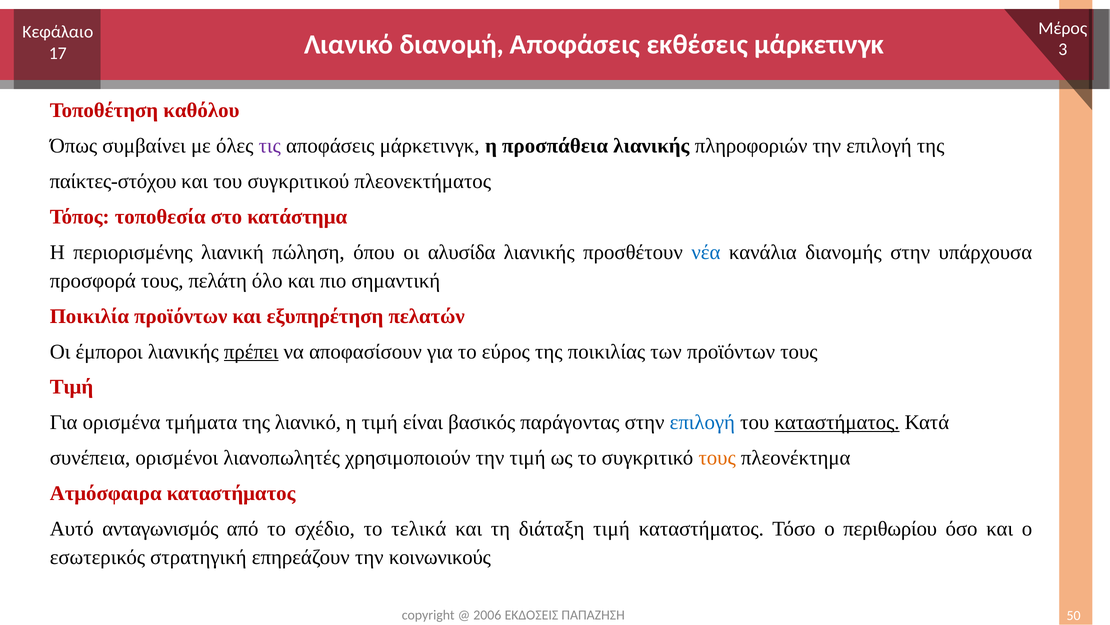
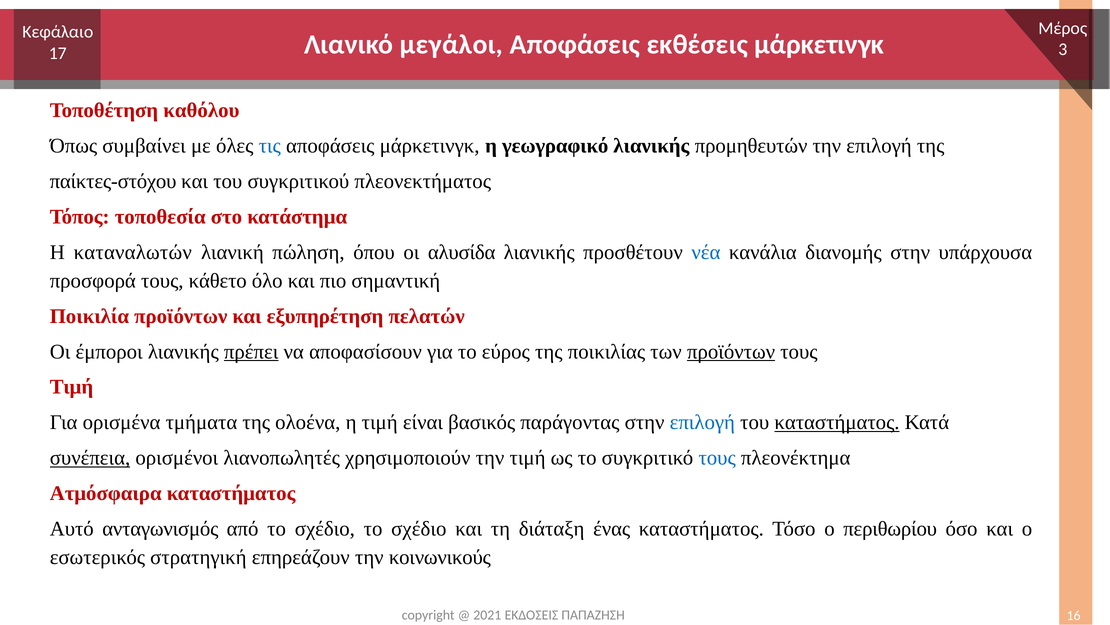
διανομή: διανομή -> μεγάλοι (452, 44)
τις colour: purple -> blue (270, 146)
προσπάθεια: προσπάθεια -> γεωγραφικό (555, 146)
πληροφοριών: πληροφοριών -> προμηθευτών (751, 146)
περιορισμένης: περιορισμένης -> καταναλωτών (133, 252)
πελάτη: πελάτη -> κάθετο (218, 281)
προϊόντων underline: none -> present (731, 351)
της λιανικό: λιανικό -> ολοένα (308, 422)
συνέπεια underline: none -> present (90, 457)
τους colour: orange -> blue (717, 457)
σχέδιο το τελικά: τελικά -> σχέδιο (419, 528)
διάταξη τιμή: τιμή -> ένας (612, 528)
2006: 2006 -> 2021 (487, 615)
50: 50 -> 16 (1074, 615)
